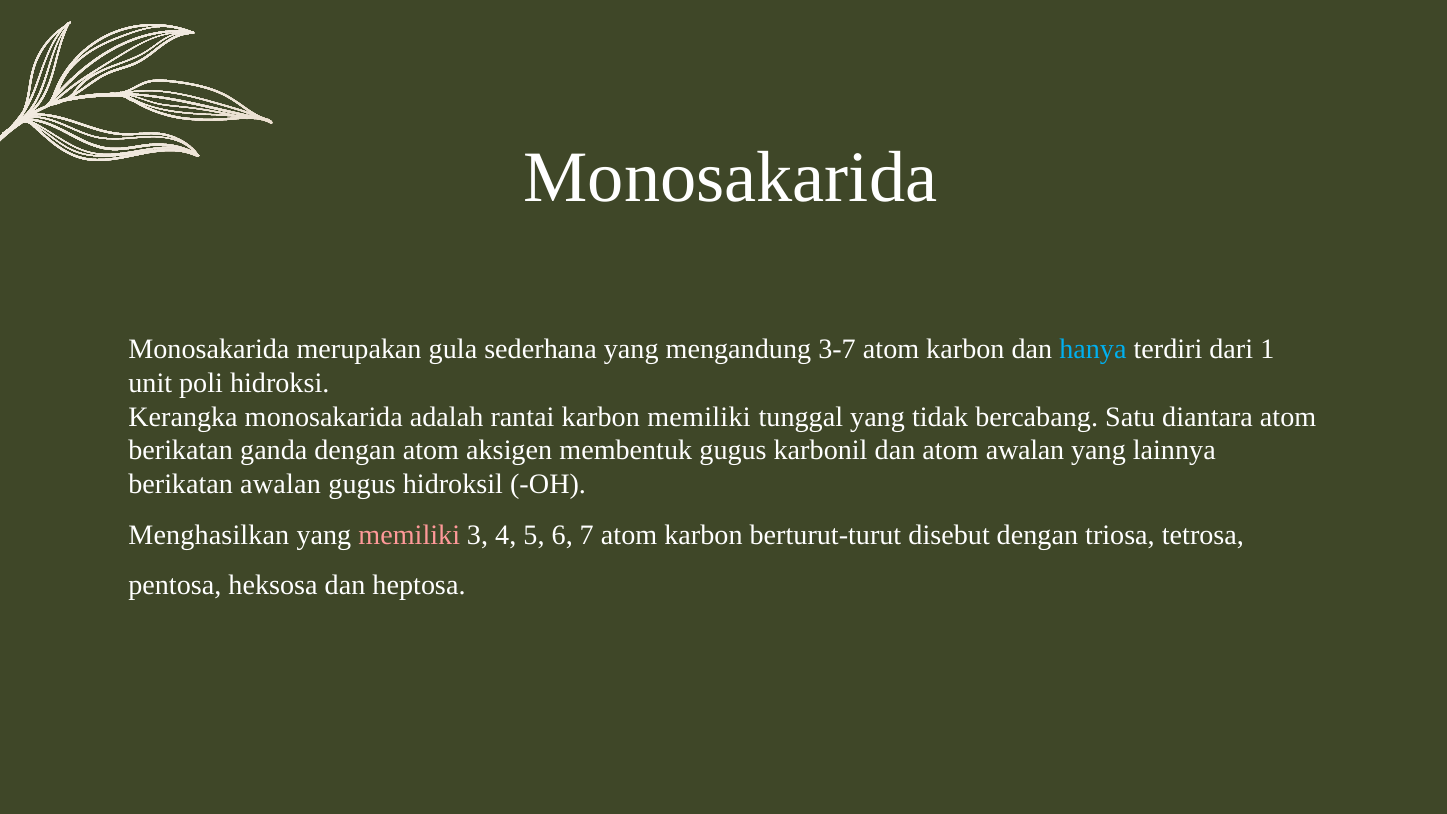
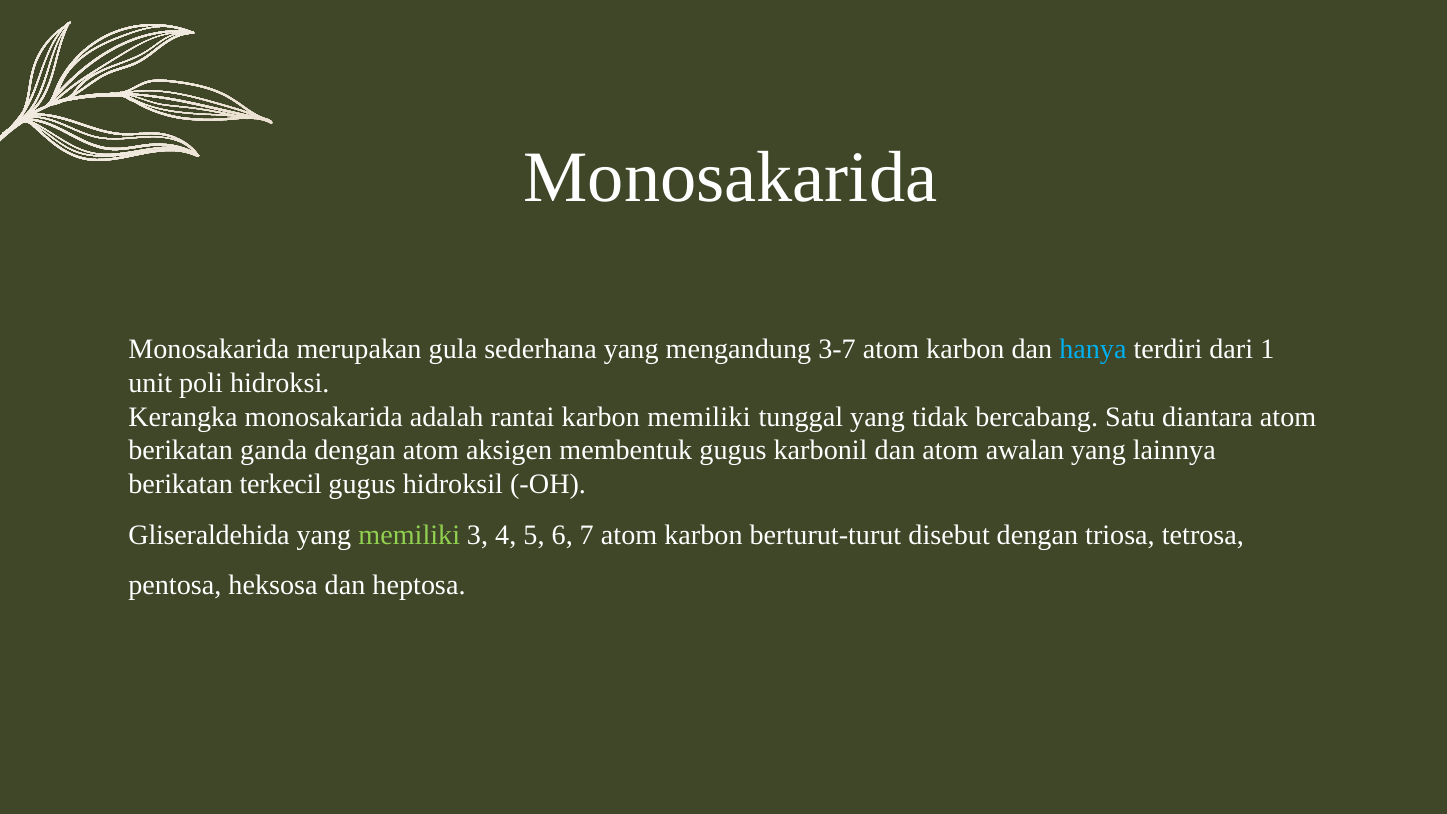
berikatan awalan: awalan -> terkecil (281, 484)
Menghasilkan: Menghasilkan -> Gliseraldehida (209, 535)
memiliki colour: pink -> light green (409, 535)
